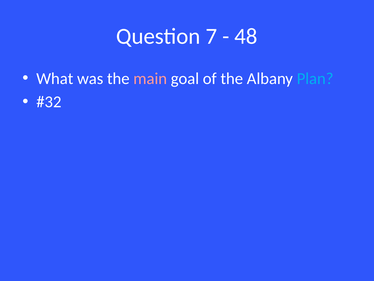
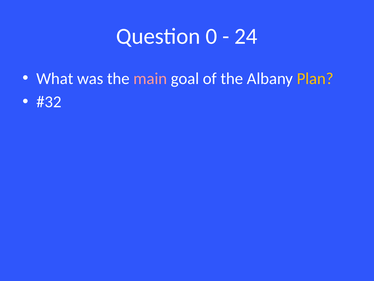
7: 7 -> 0 (211, 36)
48: 48 -> 24 (246, 36)
Plan colour: light blue -> yellow (315, 78)
